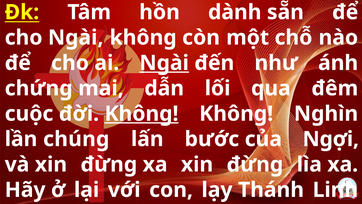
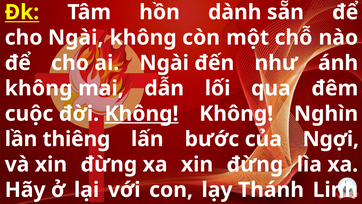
Ngài underline: present -> none (164, 63)
chứng: chứng -> không (39, 88)
chúng: chúng -> thiêng (76, 139)
